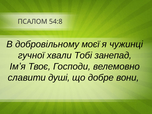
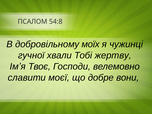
моєї: моєї -> моїх (91, 44)
занепад: занепад -> жертву (113, 55)
душі: душі -> моєї (59, 78)
